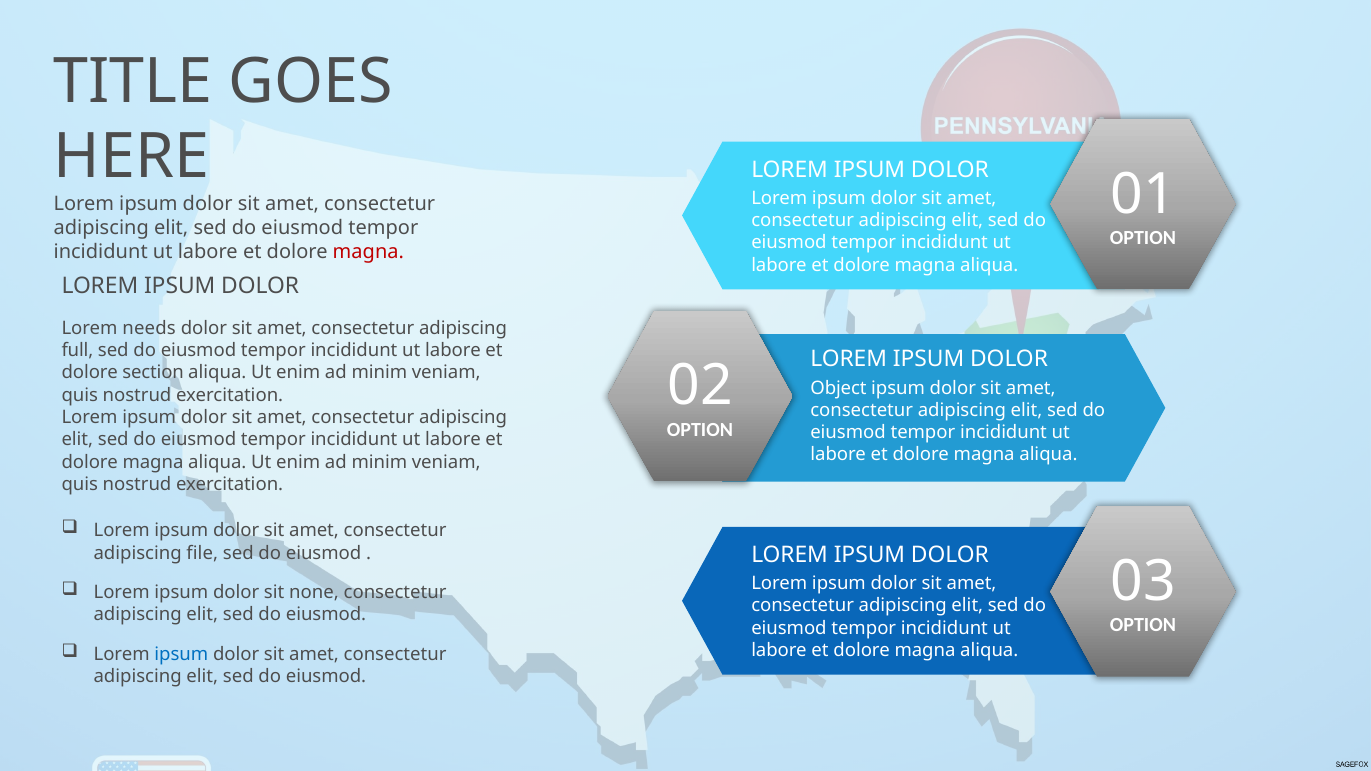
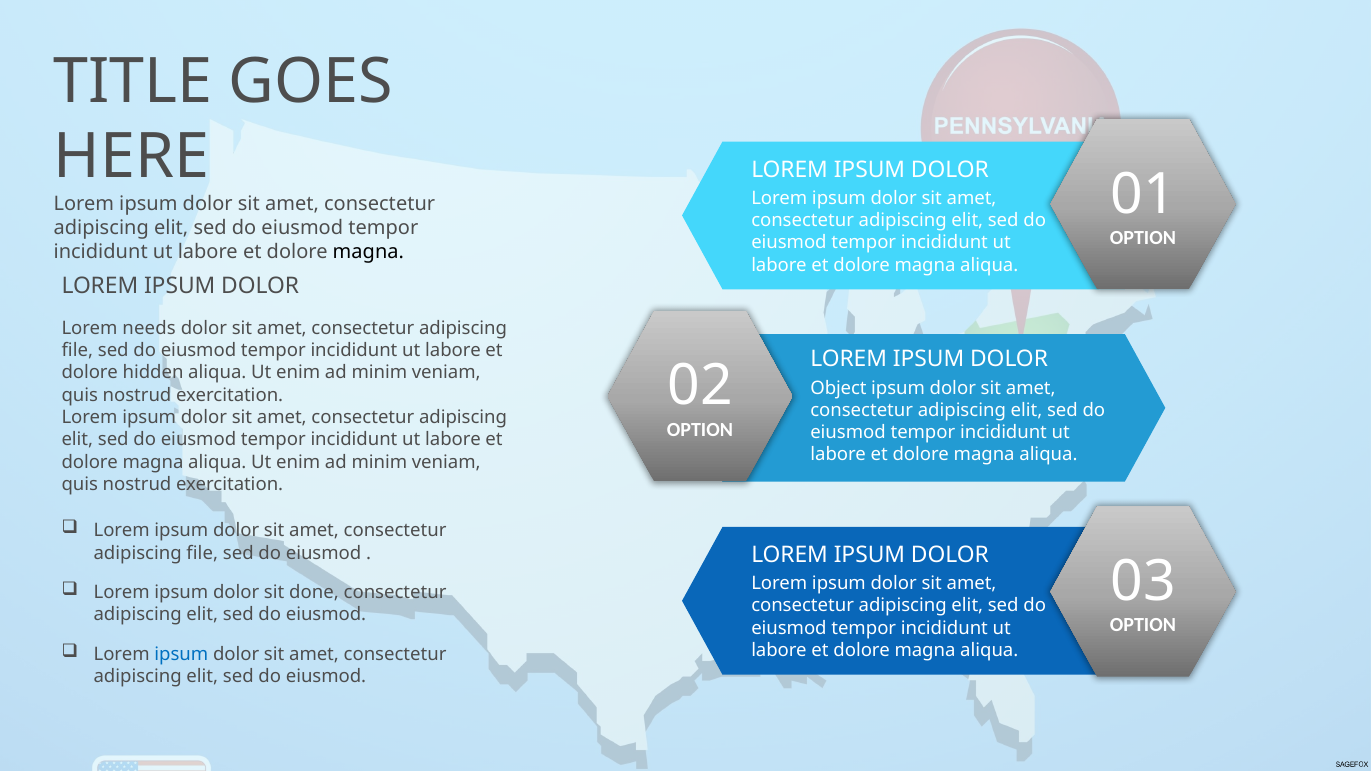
magna colour: red -> black (368, 252)
full: full -> file (77, 351)
section: section -> hidden (153, 373)
none: none -> done (314, 592)
